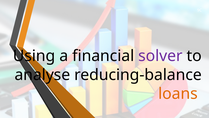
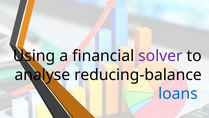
loans colour: orange -> blue (178, 93)
